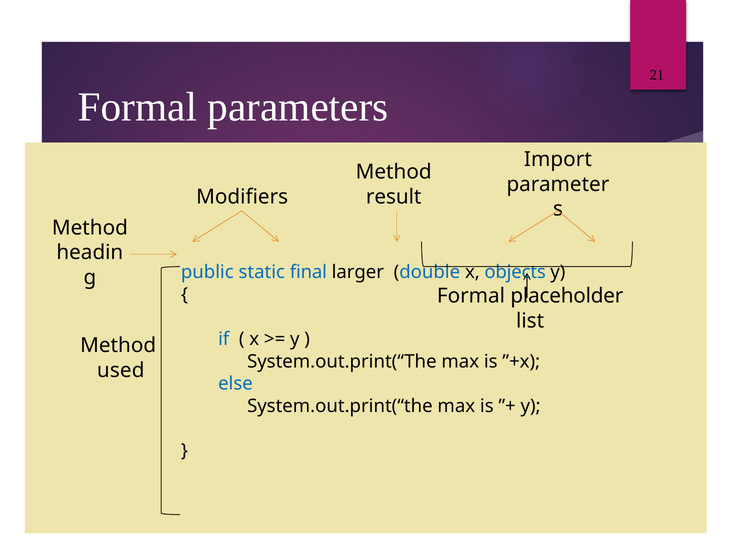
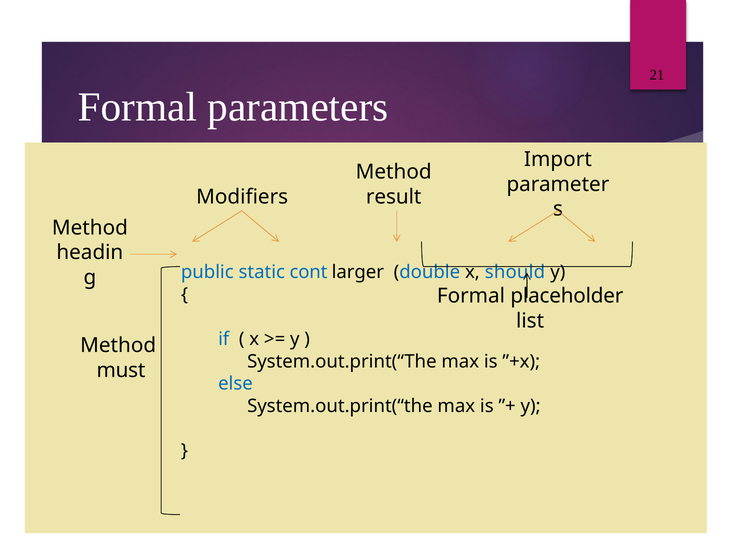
final: final -> cont (308, 272)
objects: objects -> should (515, 272)
used: used -> must (121, 370)
